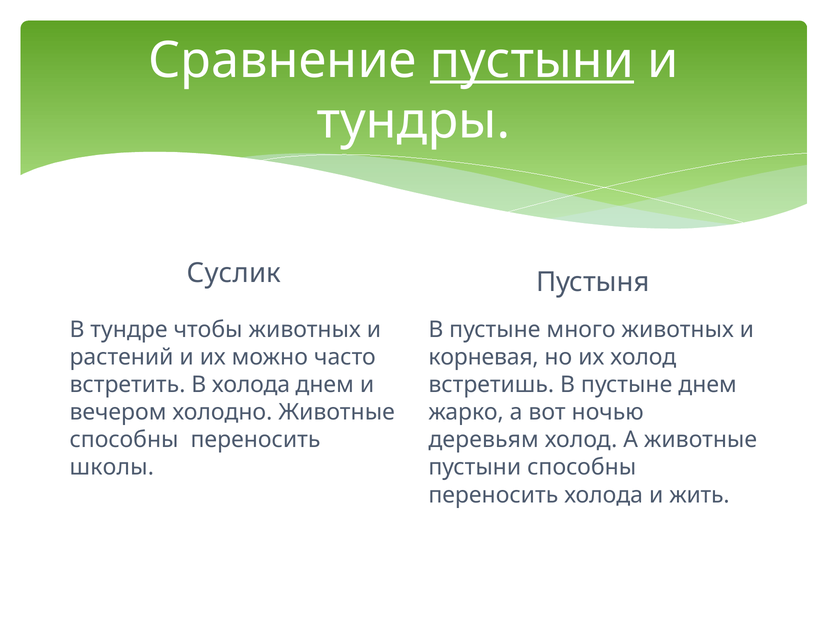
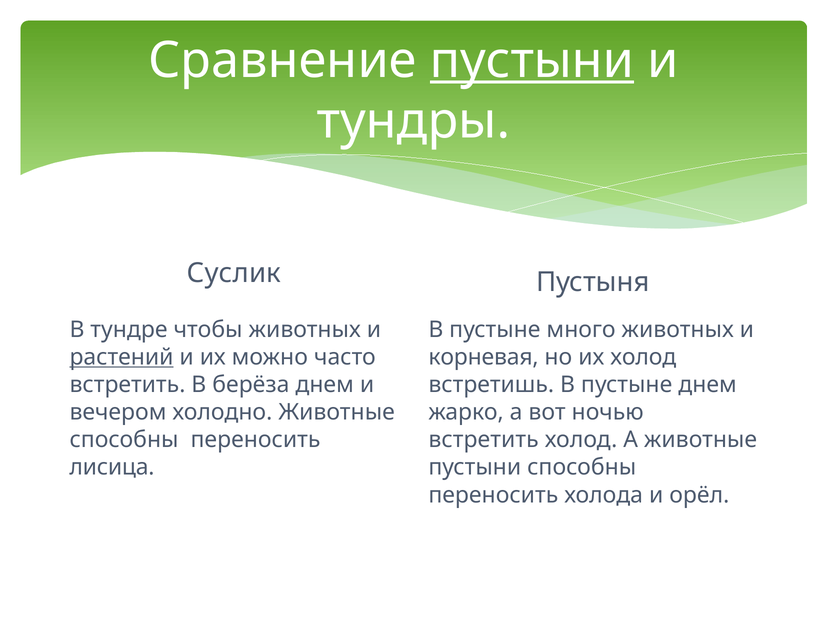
растений underline: none -> present (121, 357)
В холода: холода -> берёза (251, 385)
деревьям: деревьям -> встретить (484, 440)
школы: школы -> лисица (112, 468)
жить: жить -> орёл (699, 495)
